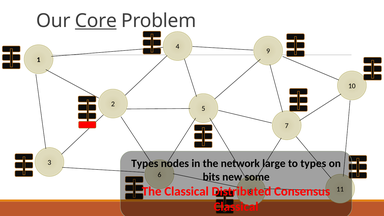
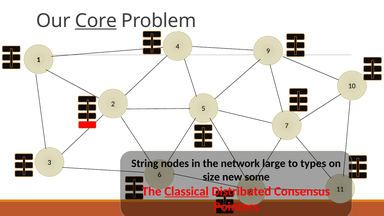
Types: Types -> String (145, 163)
bits: bits -> size (211, 177)
Classical underline: none -> present (187, 191)
Classical: Classical -> Pointers (236, 207)
